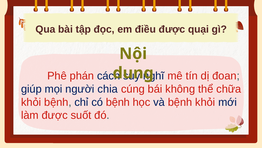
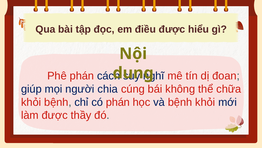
quại: quại -> hiểu (198, 29)
có bệnh: bệnh -> phán (118, 102)
suốt: suốt -> thầy (81, 115)
